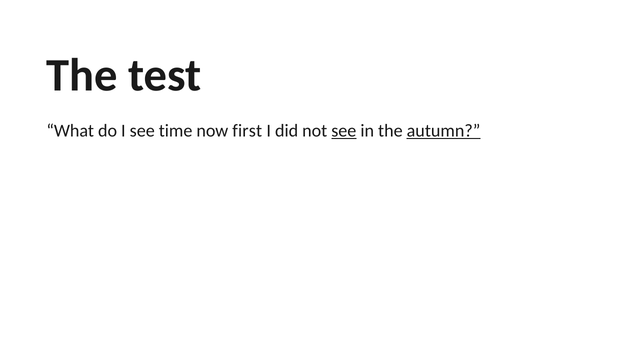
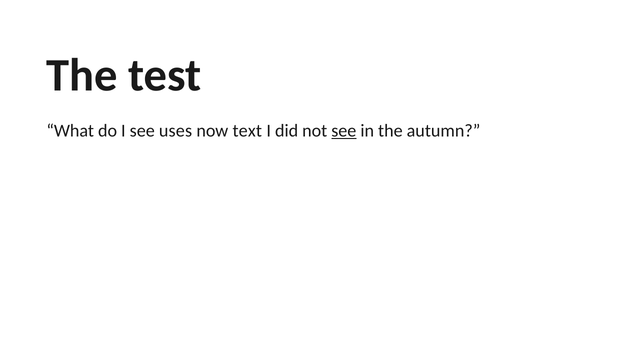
time: time -> uses (176, 131)
first: first -> text (247, 131)
autumn underline: present -> none (444, 131)
